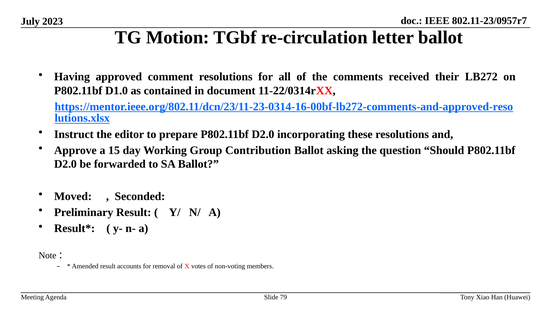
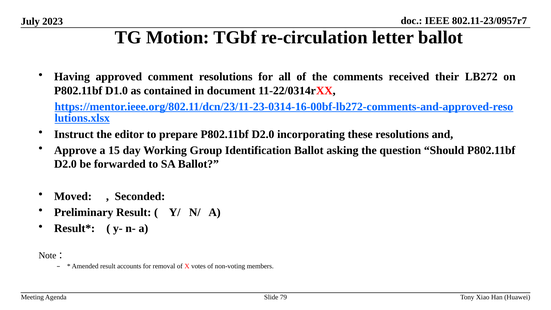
Contribution: Contribution -> Identification (258, 150)
